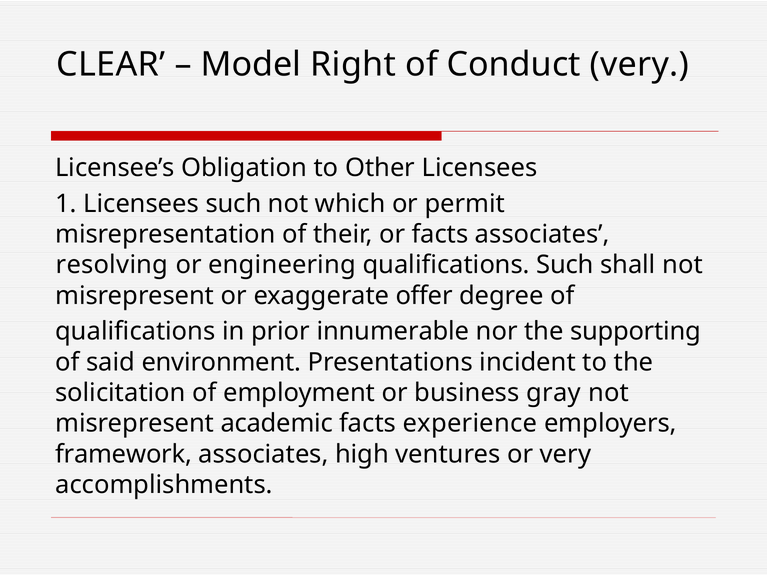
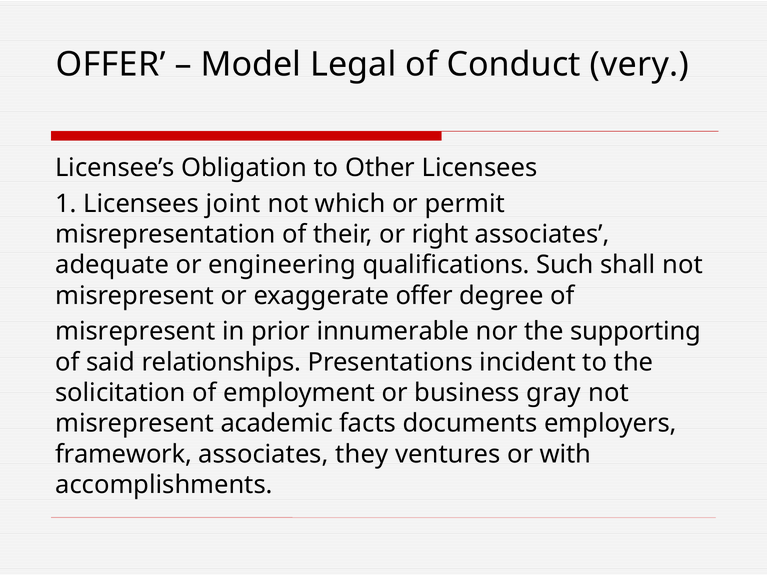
CLEAR: CLEAR -> OFFER (111, 65)
Right: Right -> Legal (353, 65)
Licensees such: such -> joint (233, 204)
or facts: facts -> right (440, 234)
resolving: resolving -> adequate (112, 265)
qualifications: qualifications -> misrepresent (135, 332)
environment: environment -> relationships (221, 362)
experience: experience -> documents (470, 424)
high: high -> they (362, 454)
or very: very -> with (565, 454)
